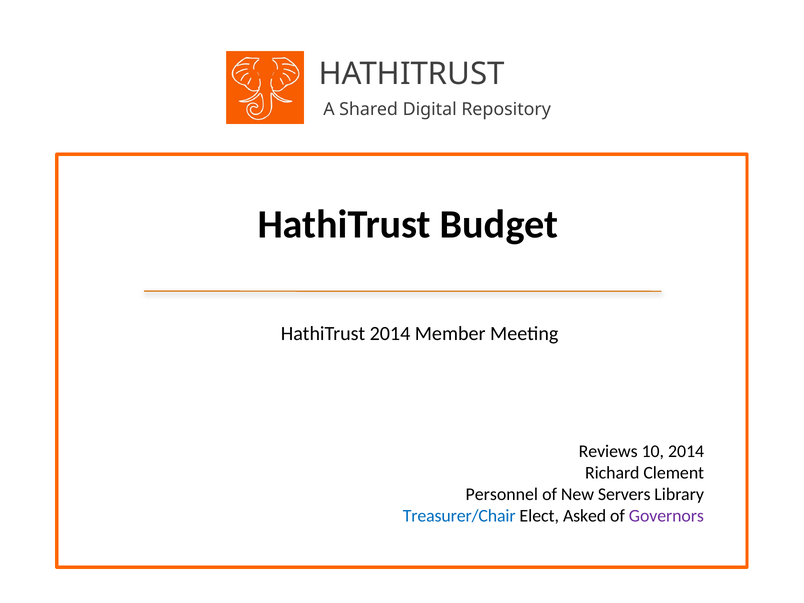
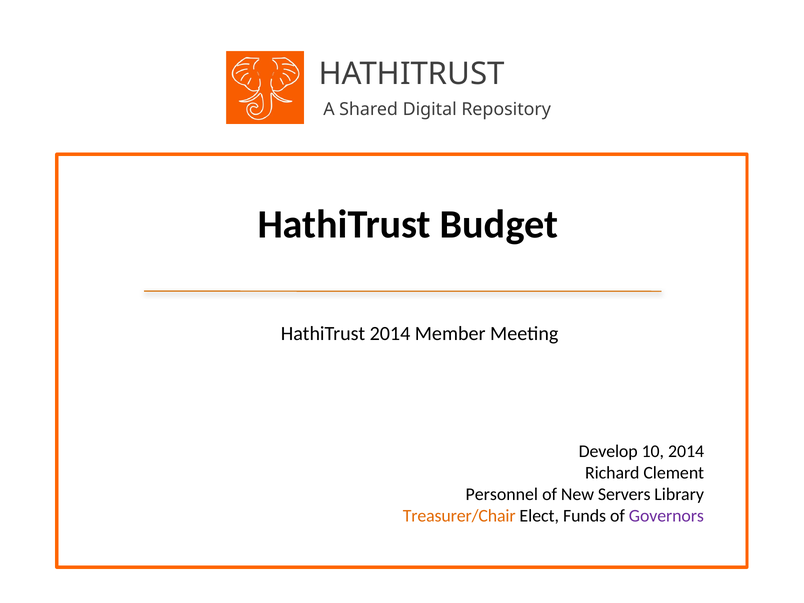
Reviews: Reviews -> Develop (608, 451)
Treasurer/Chair colour: blue -> orange (459, 516)
Asked: Asked -> Funds (585, 516)
